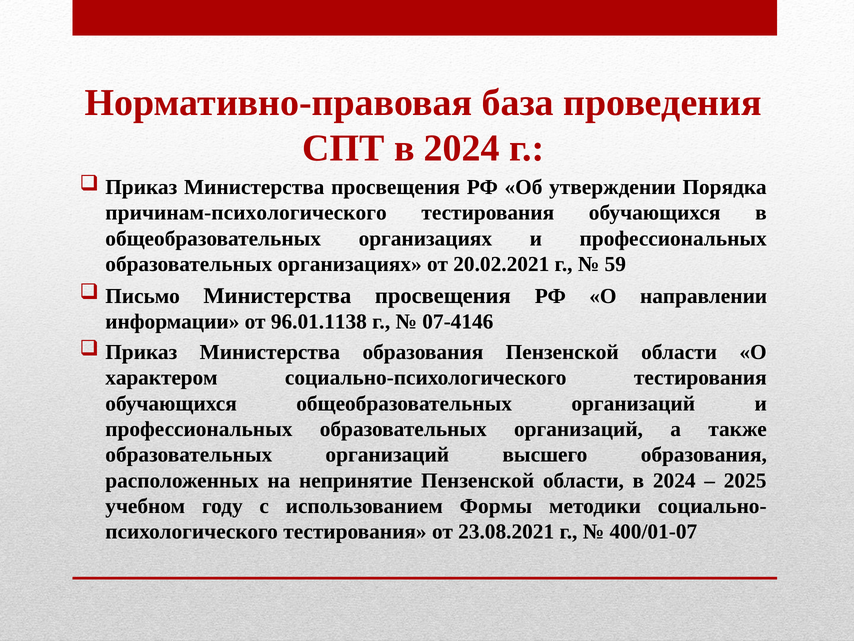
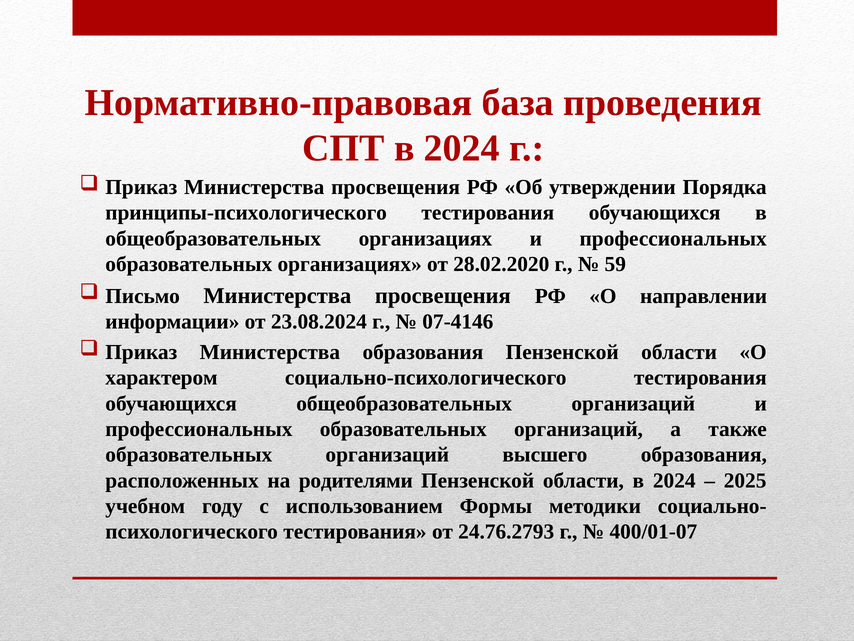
причинам-психологического: причинам-психологического -> принципы-психологического (246, 213)
20.02.2021: 20.02.2021 -> 28.02.2020 (501, 264)
96.01.1138: 96.01.1138 -> 23.08.2024 (319, 322)
непринятие: непринятие -> родителями (356, 480)
23.08.2021: 23.08.2021 -> 24.76.2793 (506, 531)
